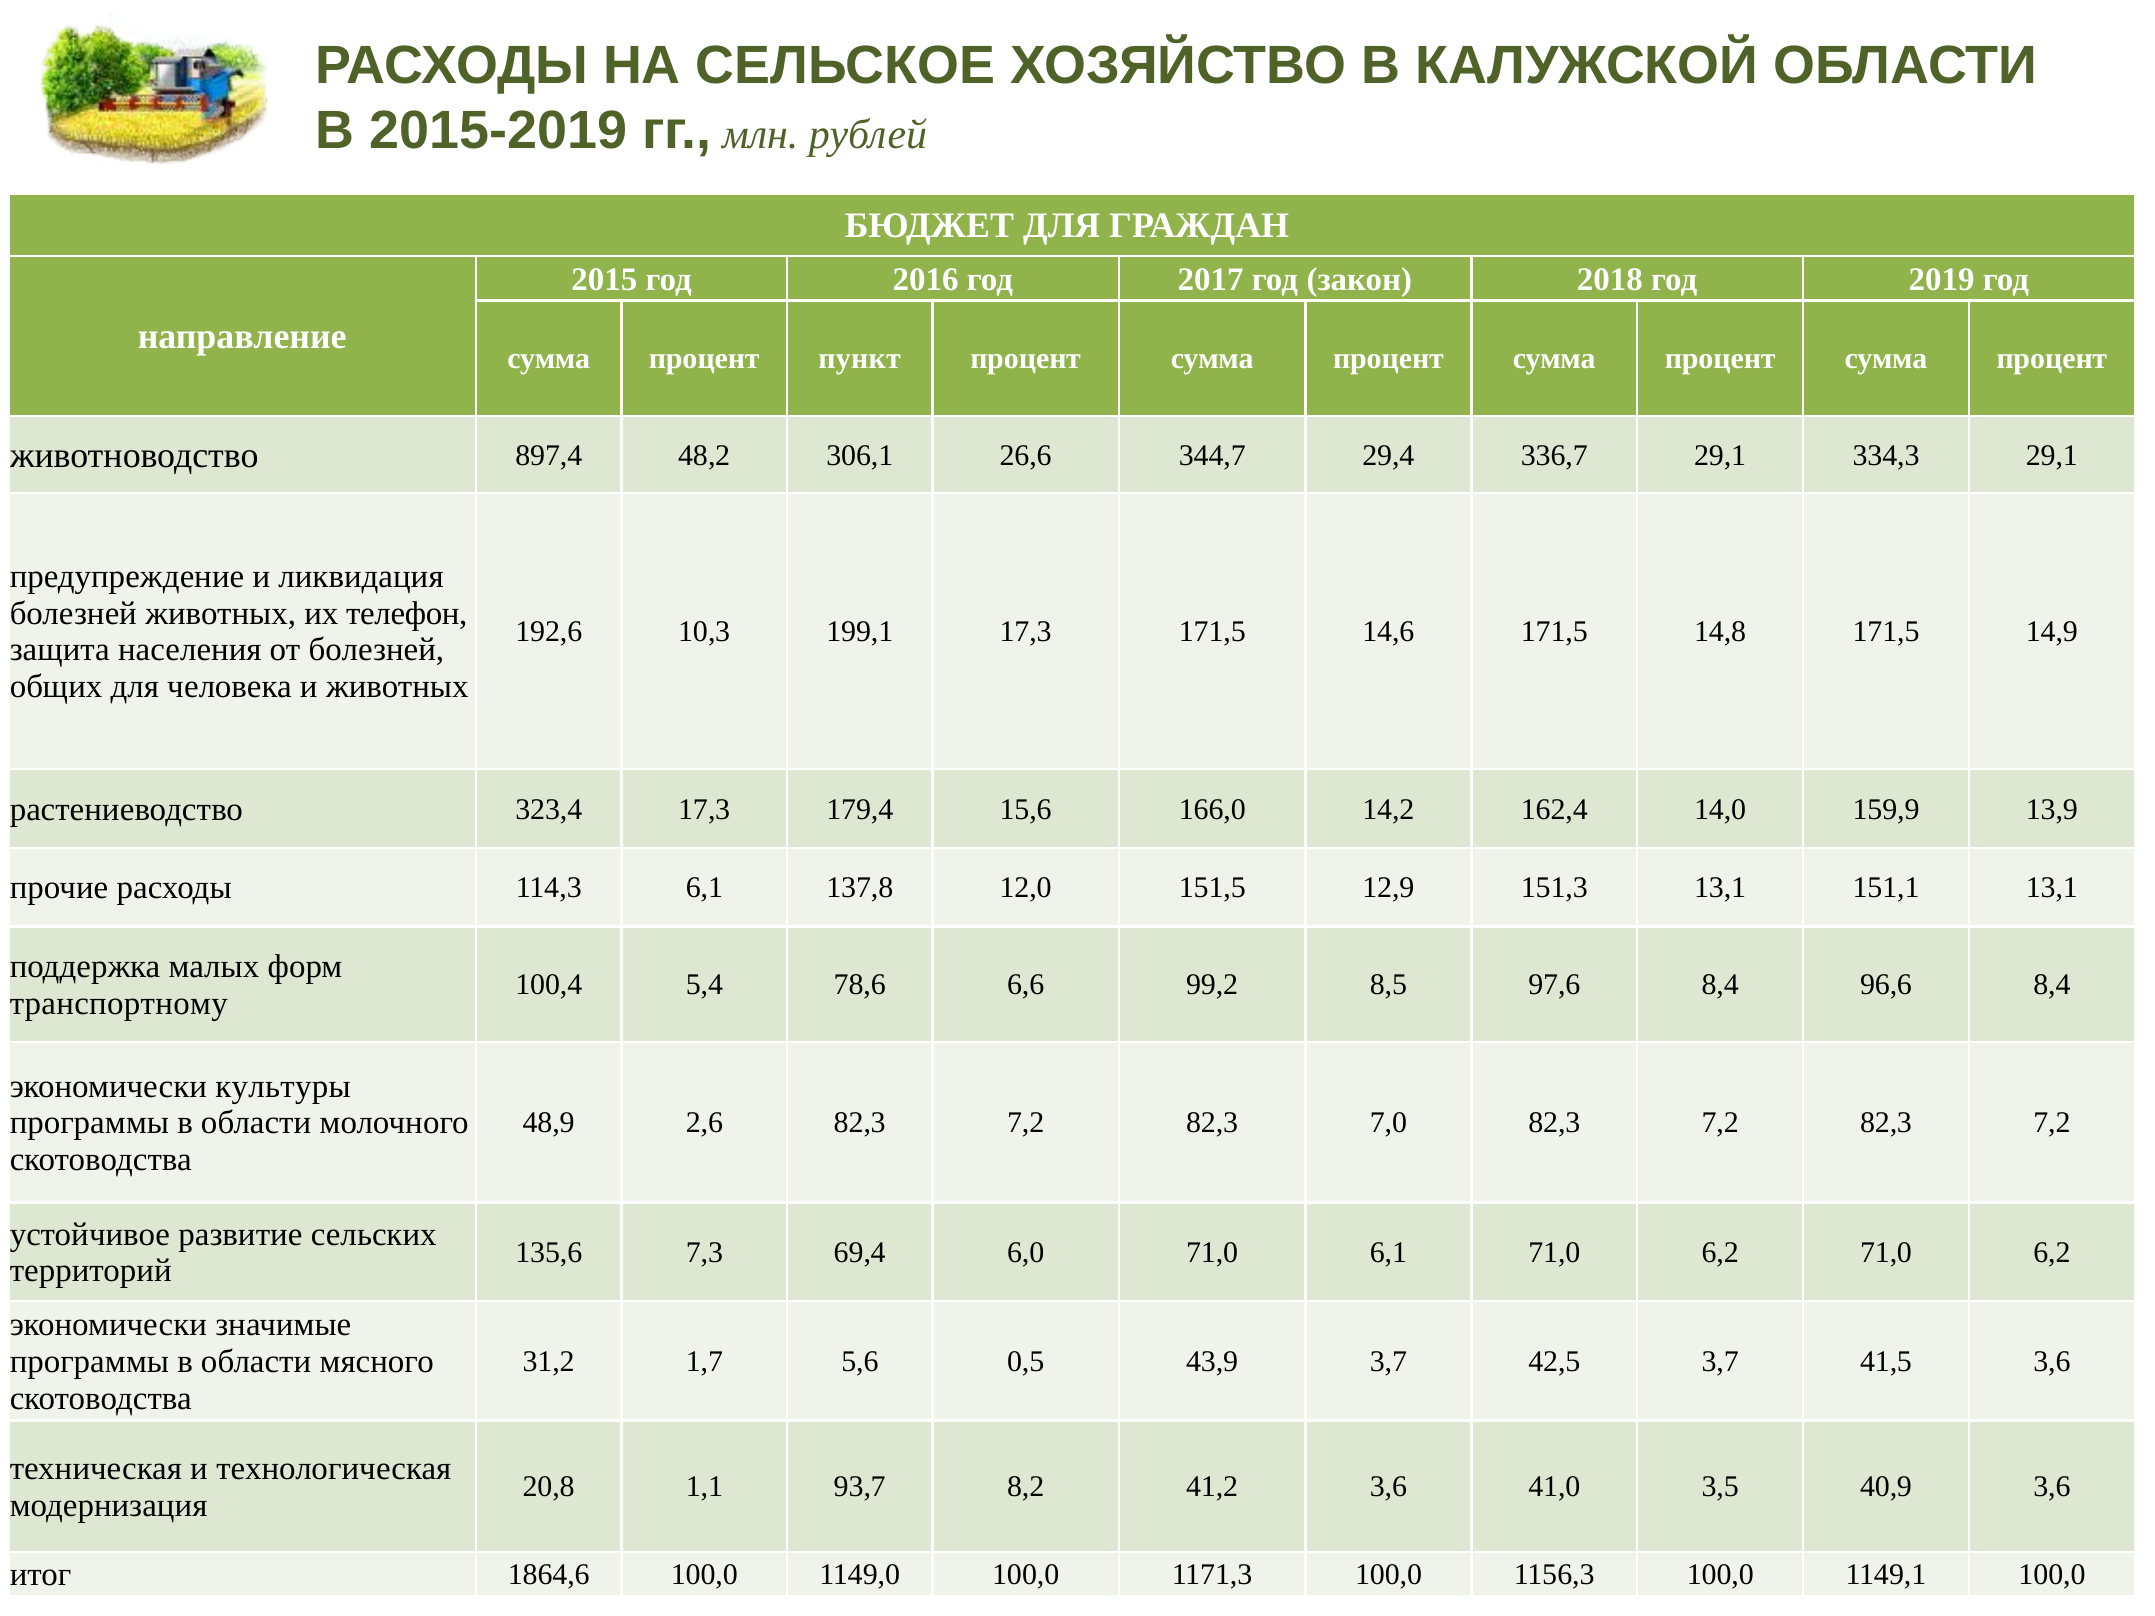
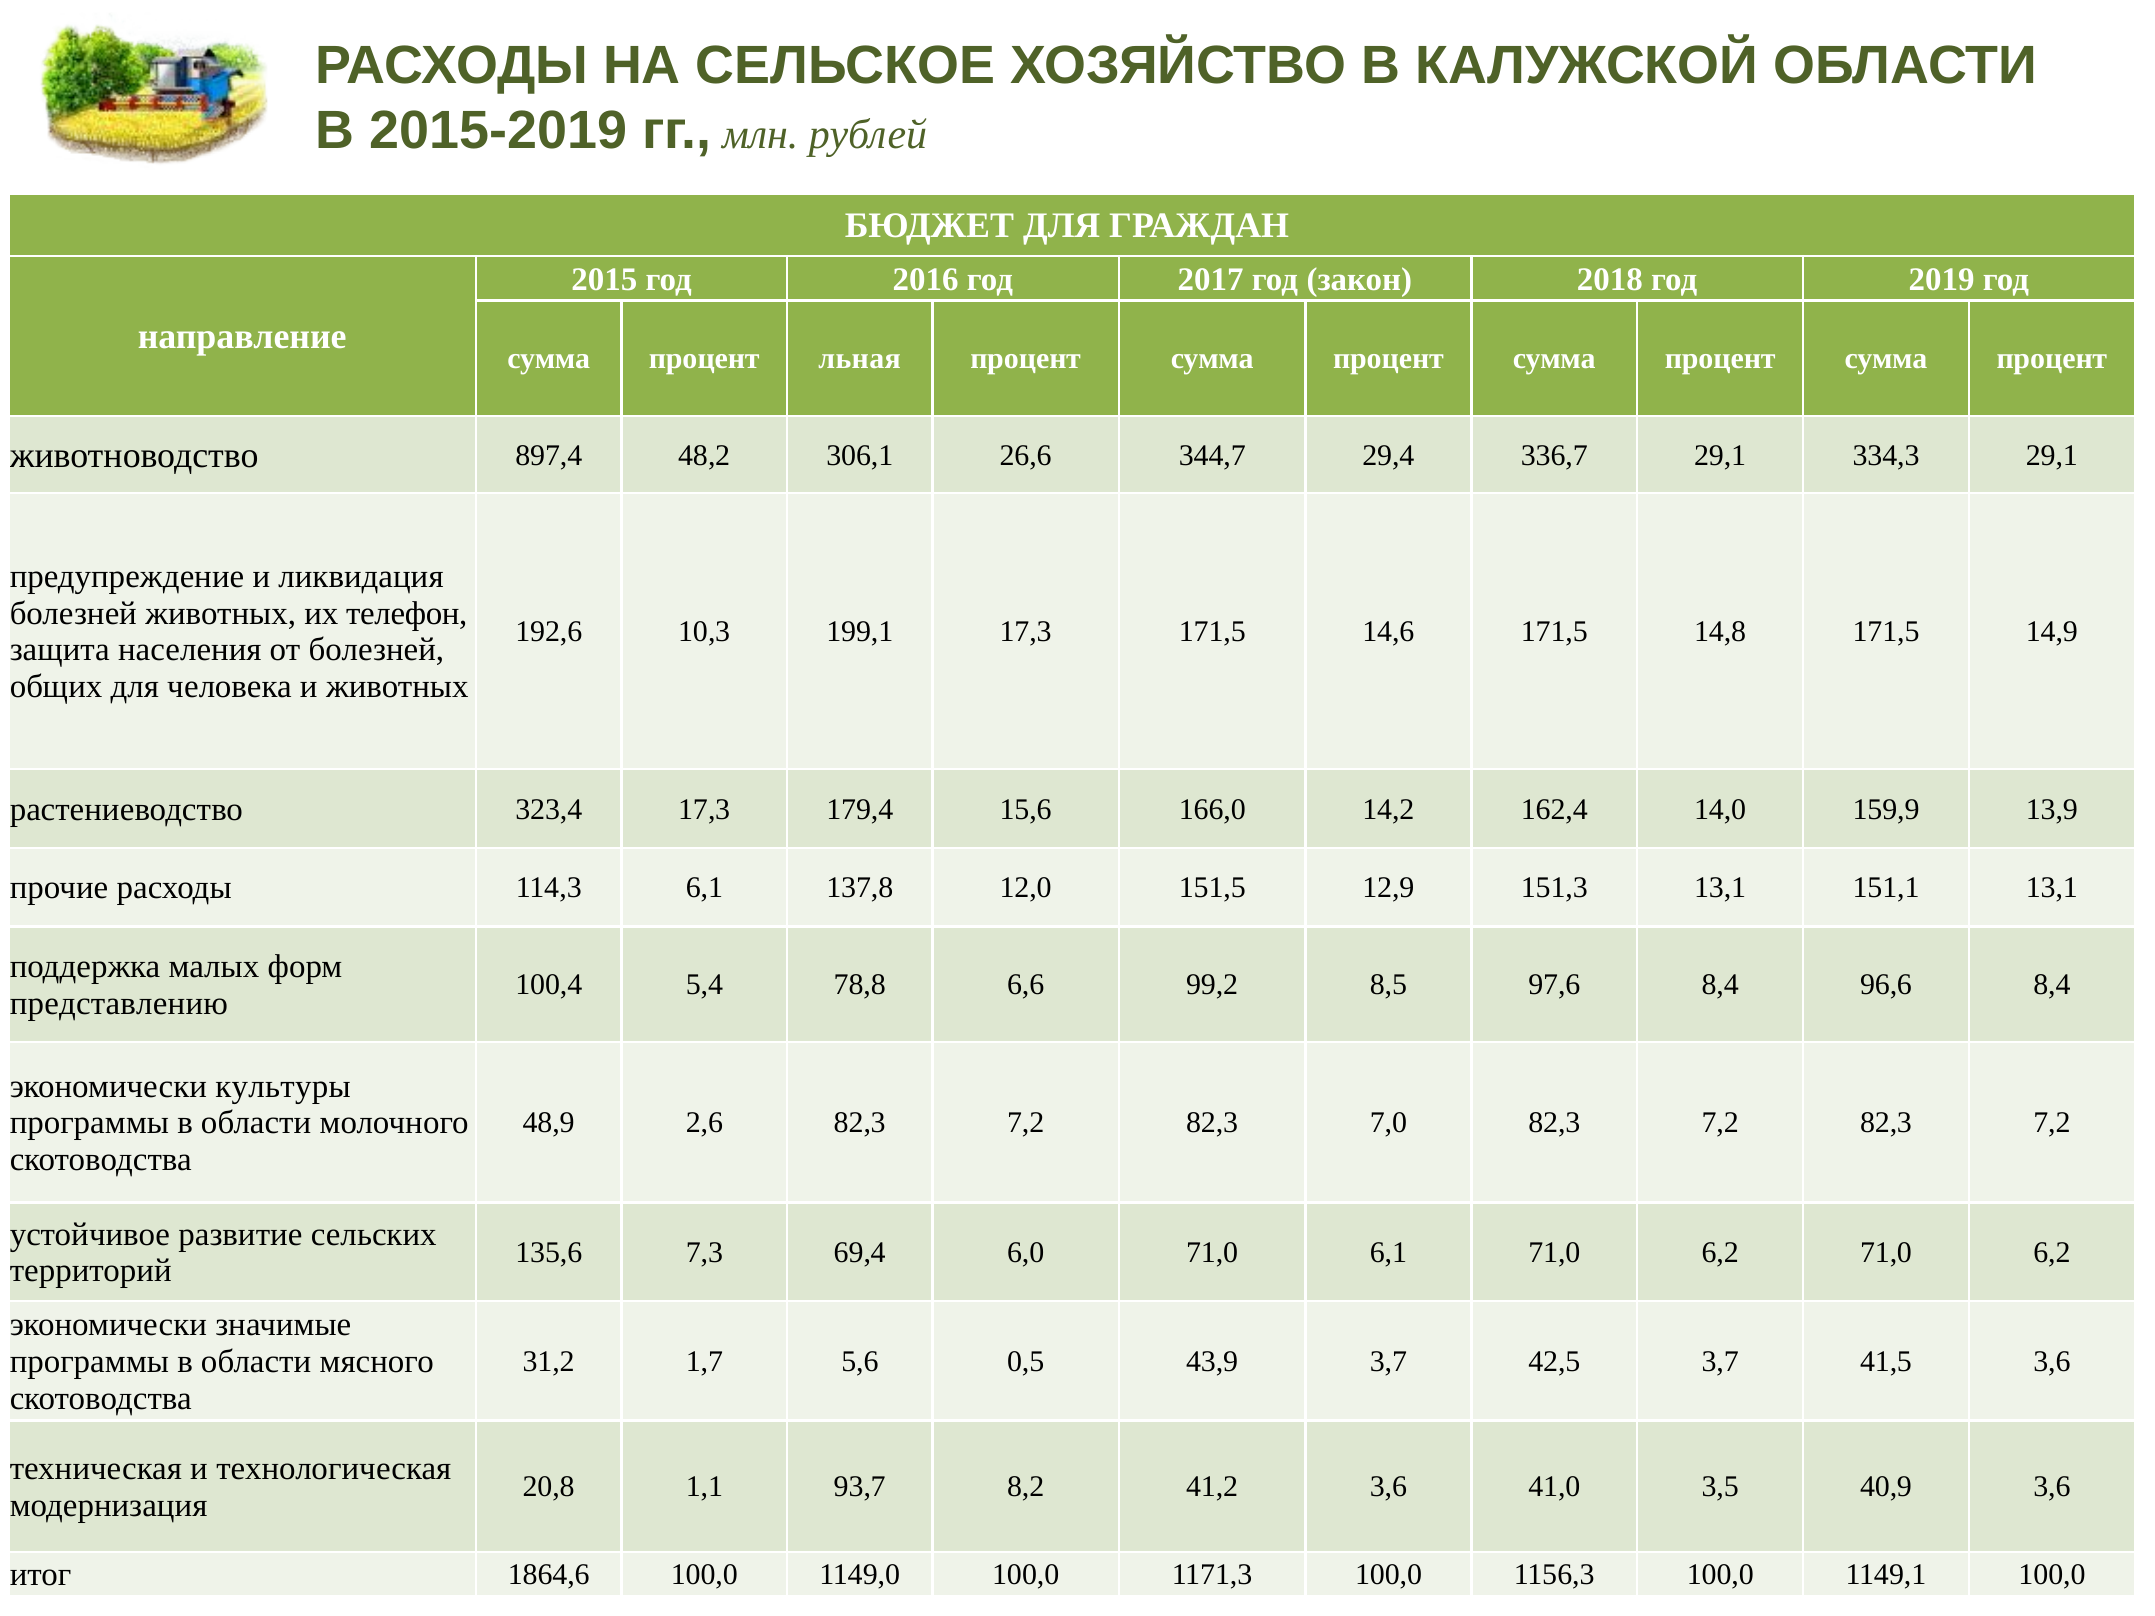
пункт: пункт -> льная (860, 359)
78,6: 78,6 -> 78,8 (860, 985)
транспортному: транспортному -> представлению (119, 1004)
